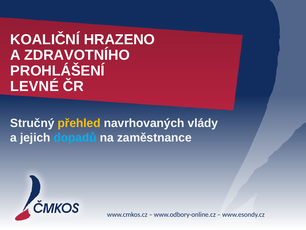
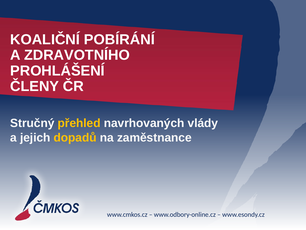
HRAZENO: HRAZENO -> POBÍRÁNÍ (119, 39)
LEVNÉ: LEVNÉ -> ČLENY (35, 86)
dopadů colour: light blue -> yellow (75, 137)
